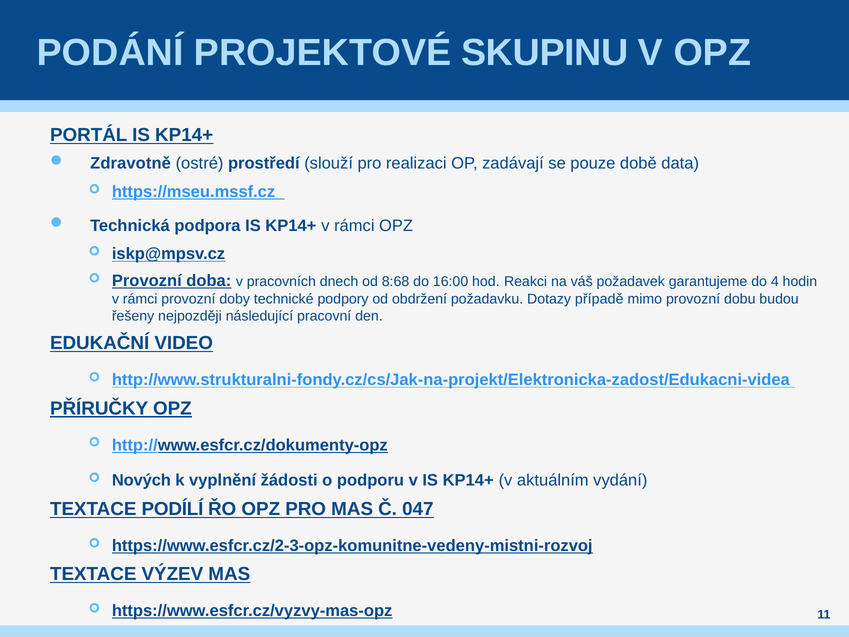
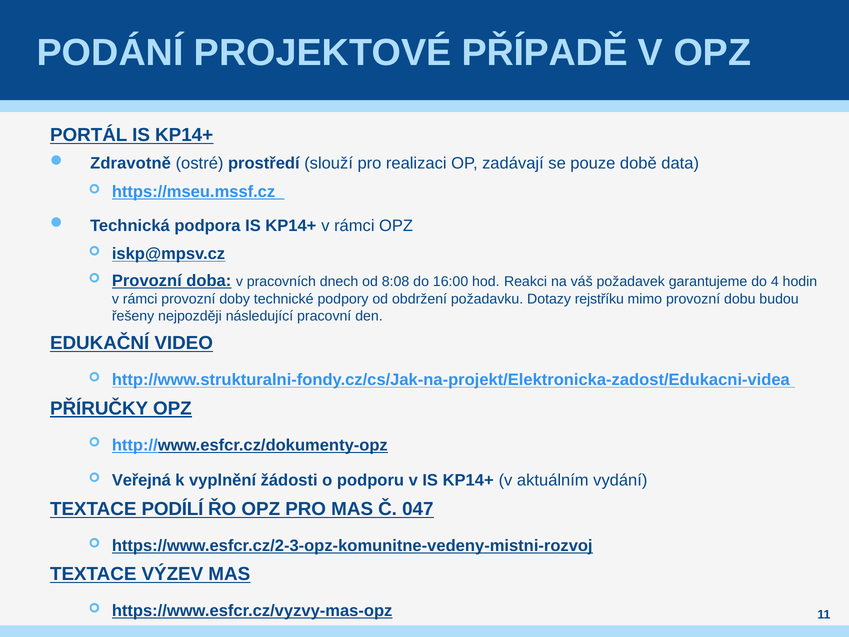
SKUPINU: SKUPINU -> PŘÍPADĚ (545, 53)
8:68: 8:68 -> 8:08 (395, 281)
případě: případě -> rejstříku (599, 299)
Nových: Nových -> Veřejná (141, 480)
